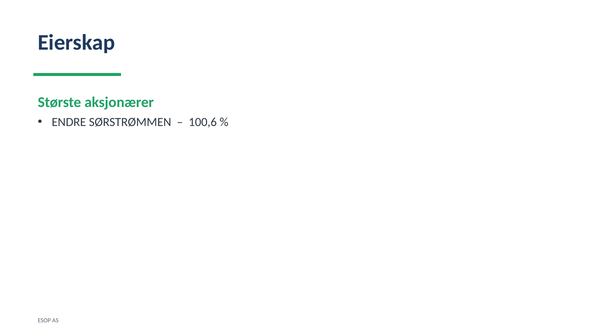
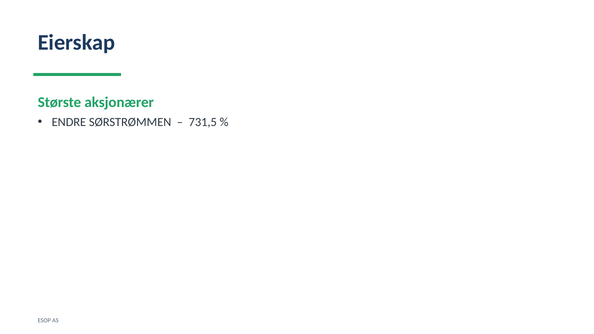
100,6: 100,6 -> 731,5 (203, 122)
